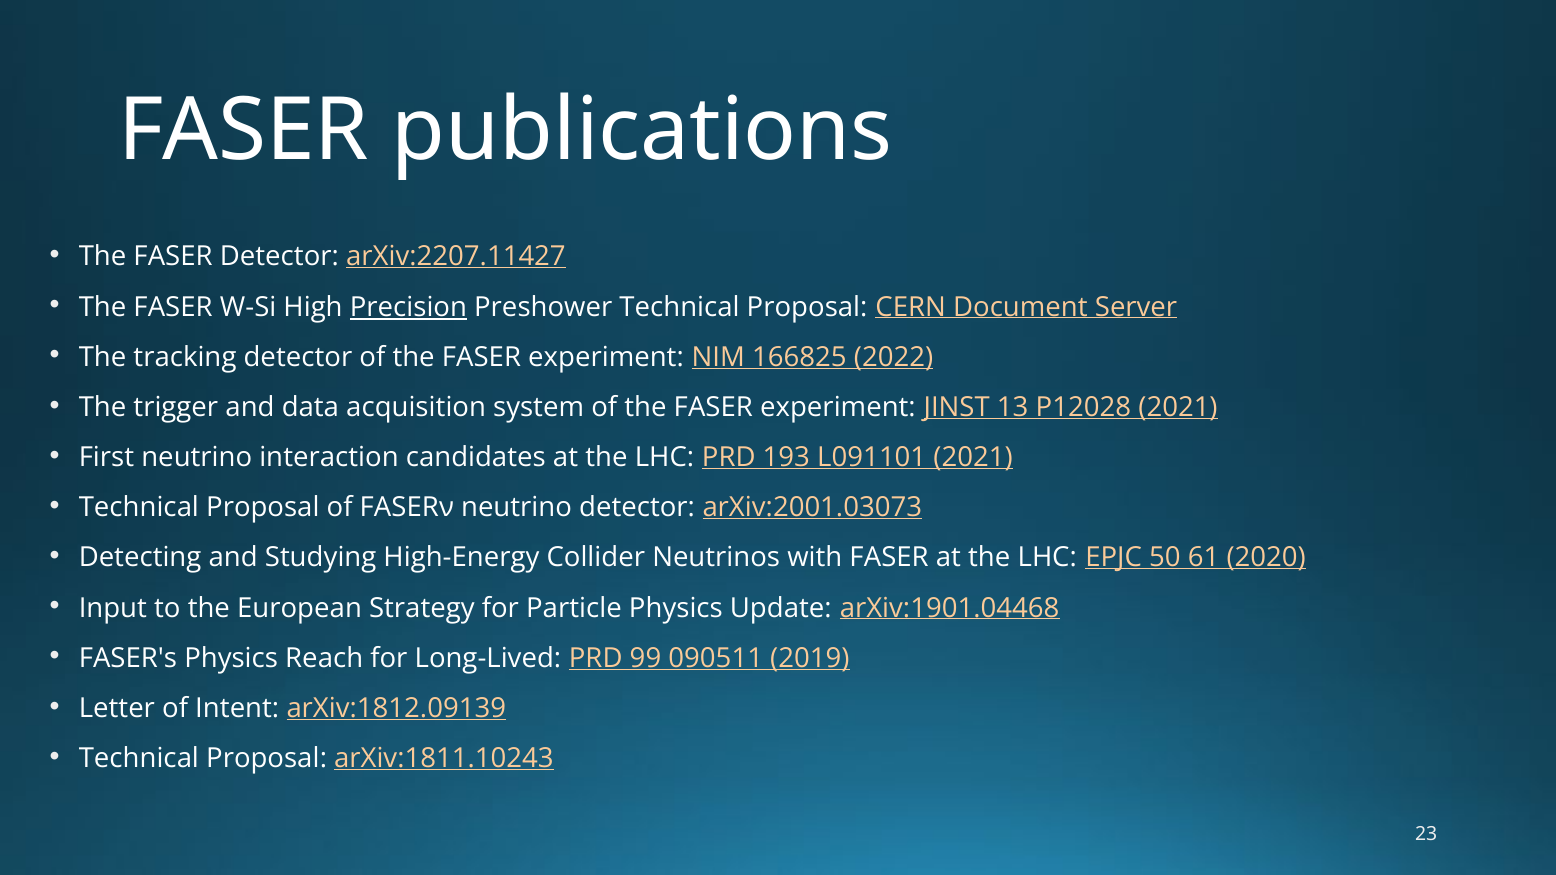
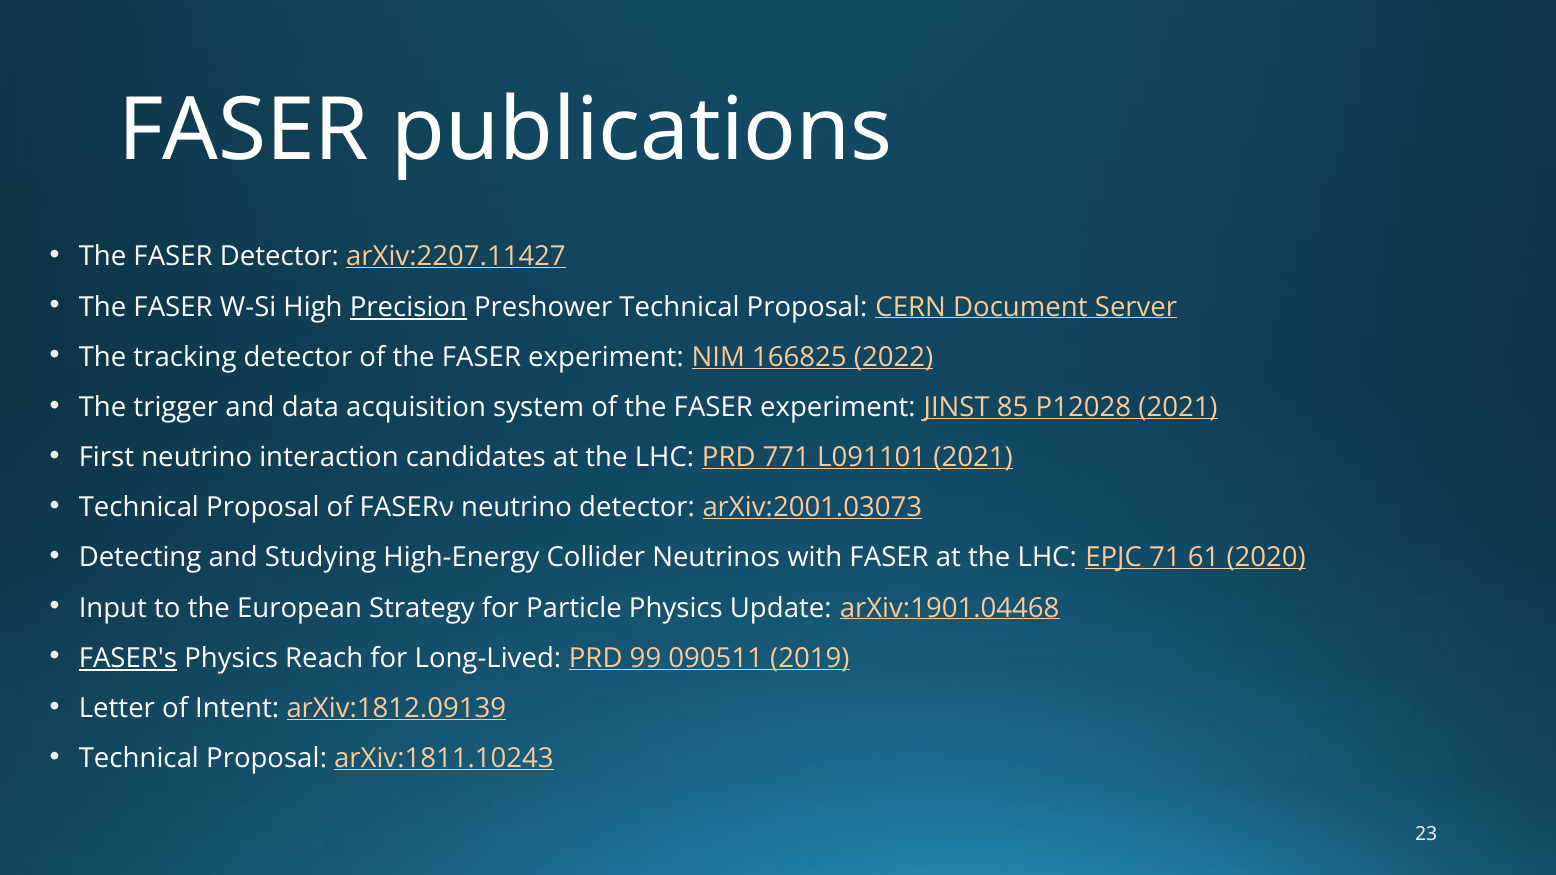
13: 13 -> 85 (1013, 407)
193: 193 -> 771 (786, 458)
50: 50 -> 71 (1165, 558)
FASER's underline: none -> present (128, 658)
